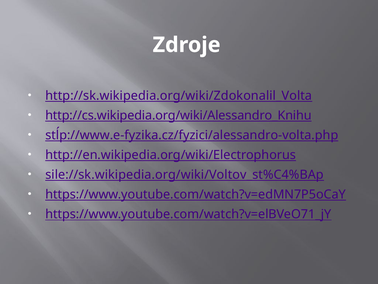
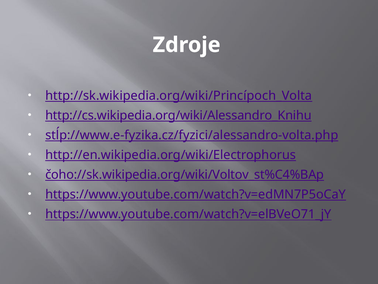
http://sk.wikipedia.org/wiki/Zdokonalil_Volta: http://sk.wikipedia.org/wiki/Zdokonalil_Volta -> http://sk.wikipedia.org/wiki/Princípoch_Volta (179, 96)
sile://sk.wikipedia.org/wiki/Voltov_st%C4%BAp: sile://sk.wikipedia.org/wiki/Voltov_st%C4%BAp -> čoho://sk.wikipedia.org/wiki/Voltov_st%C4%BAp (185, 174)
